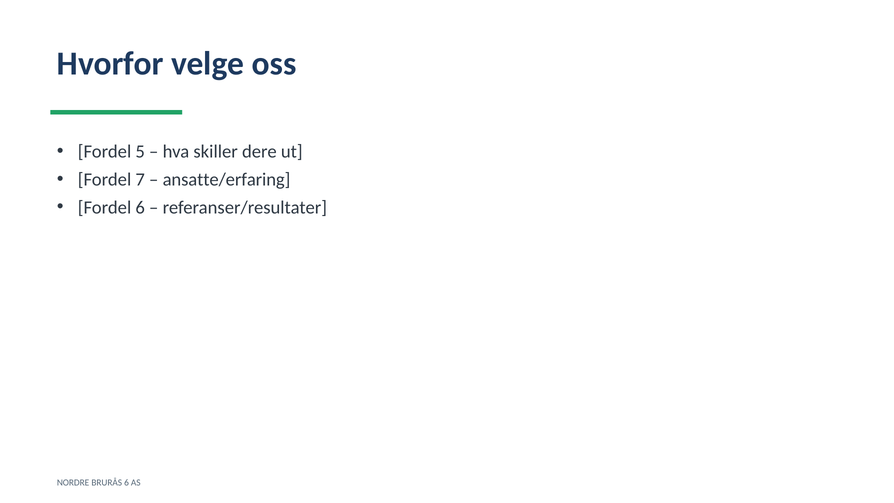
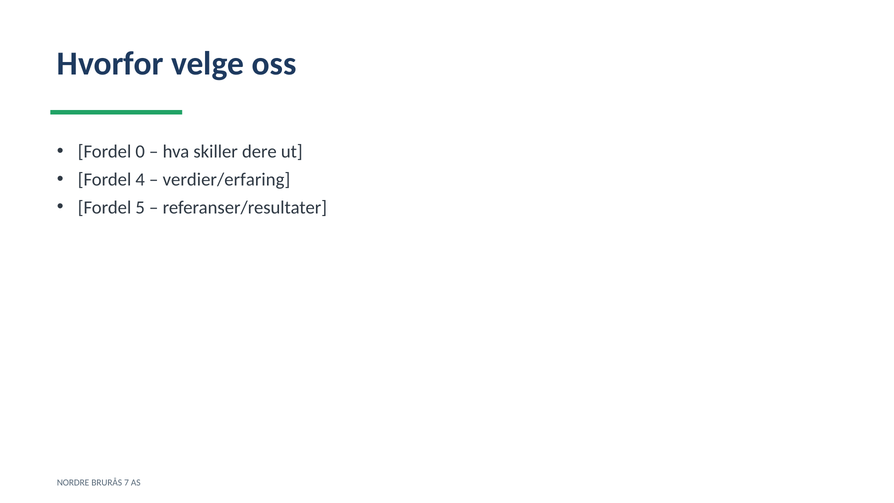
5: 5 -> 0 (140, 151)
7: 7 -> 4 (140, 179)
ansatte/erfaring: ansatte/erfaring -> verdier/erfaring (226, 179)
Fordel 6: 6 -> 5 (140, 207)
BRURÅS 6: 6 -> 7 (127, 483)
